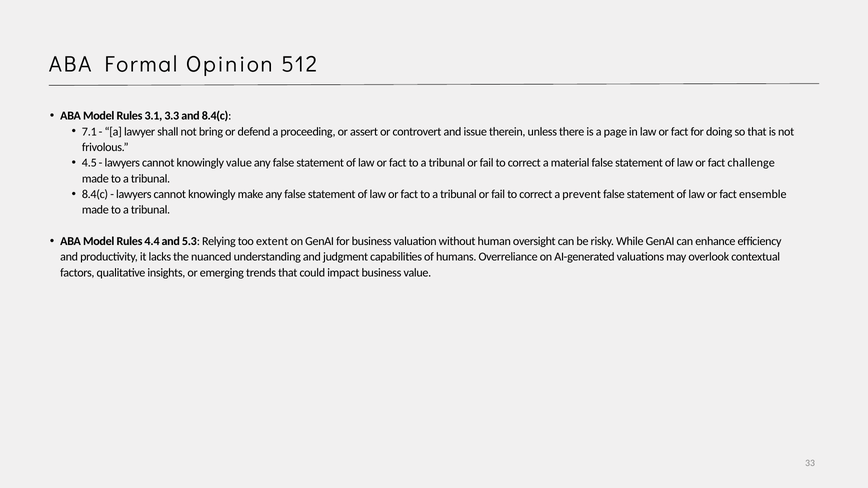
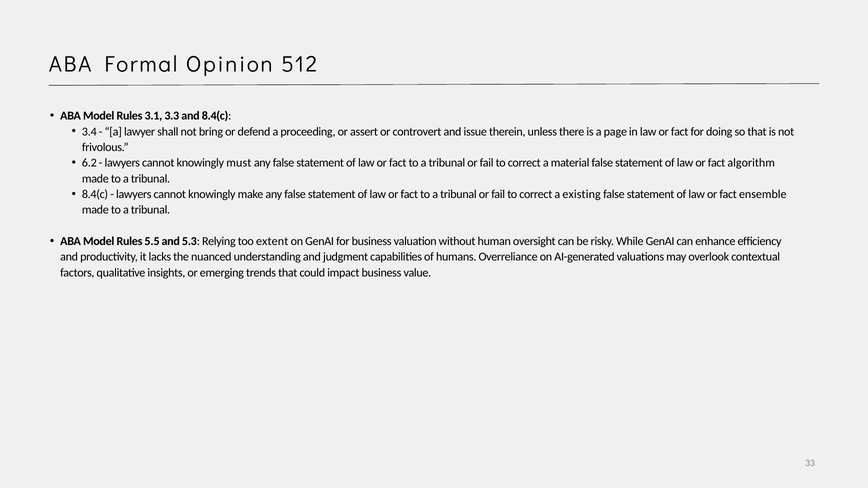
7.1: 7.1 -> 3.4 (89, 132)
4.5: 4.5 -> 6.2 (89, 163)
knowingly value: value -> must (239, 163)
challenge: challenge -> algorithm (751, 163)
prevent: prevent -> existing (582, 194)
4.4: 4.4 -> 5.5 (152, 241)
